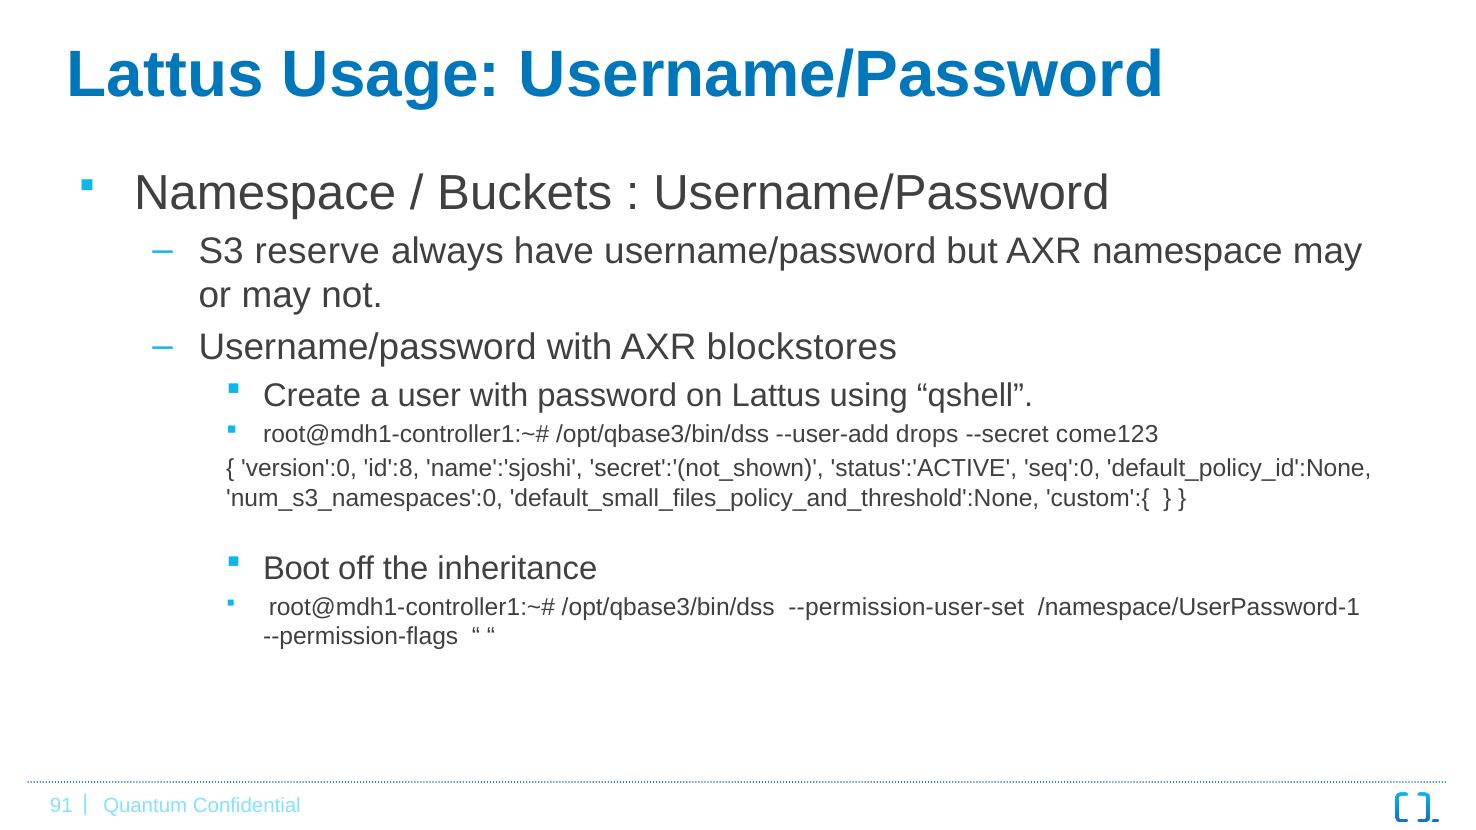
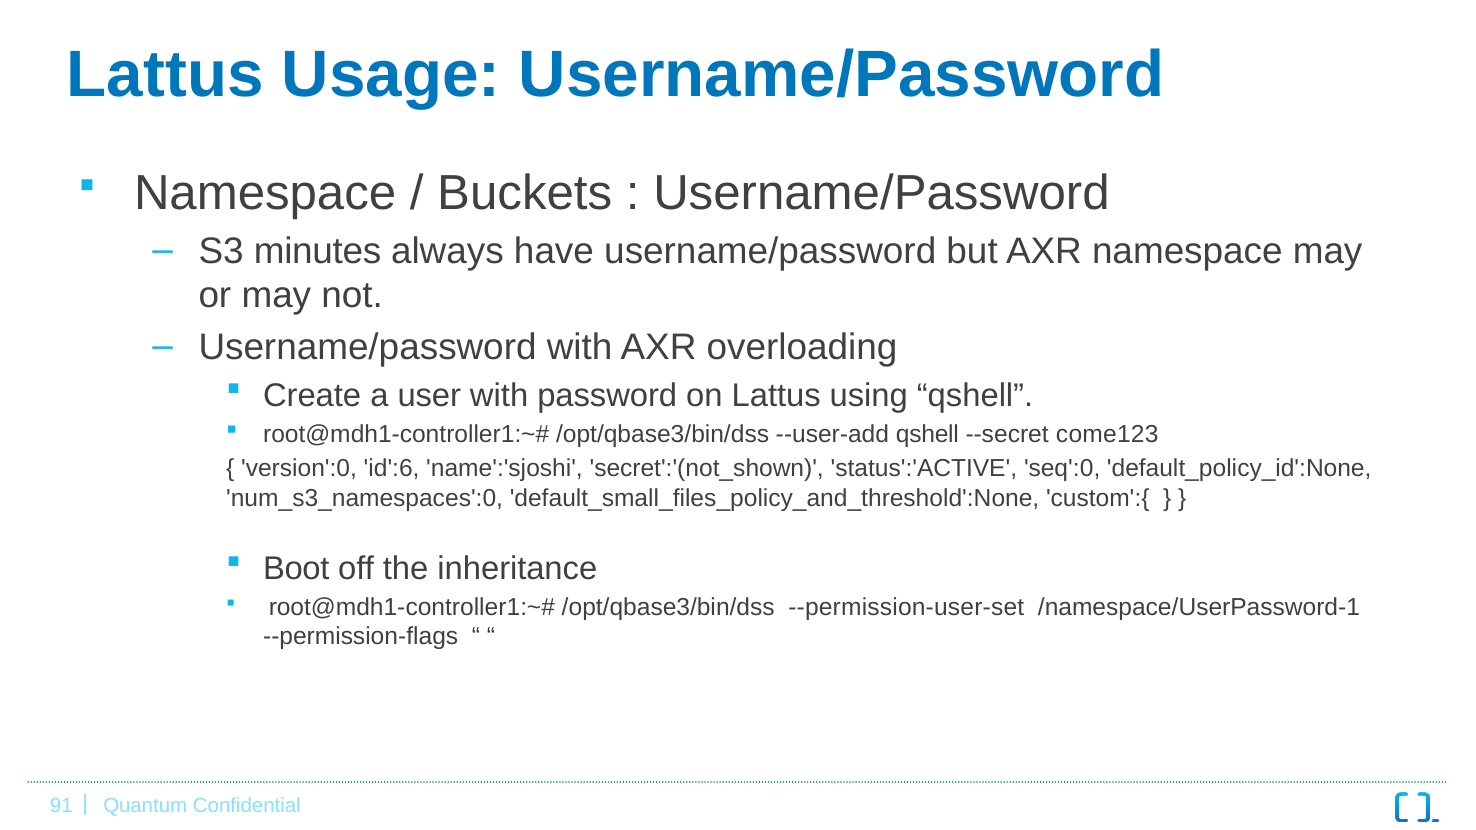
reserve: reserve -> minutes (318, 252)
blockstores: blockstores -> overloading (802, 347)
--user-add drops: drops -> qshell (927, 434)
id':8: id':8 -> id':6 (392, 469)
